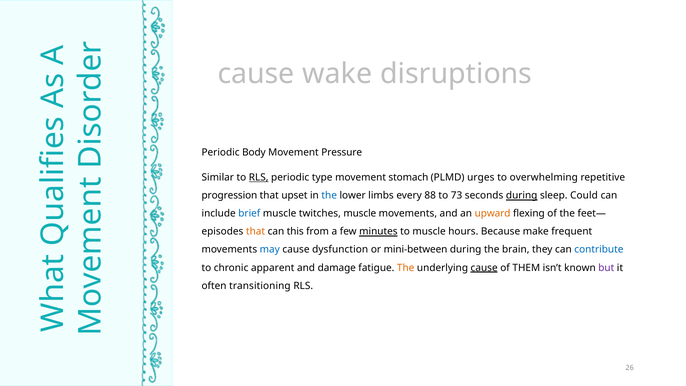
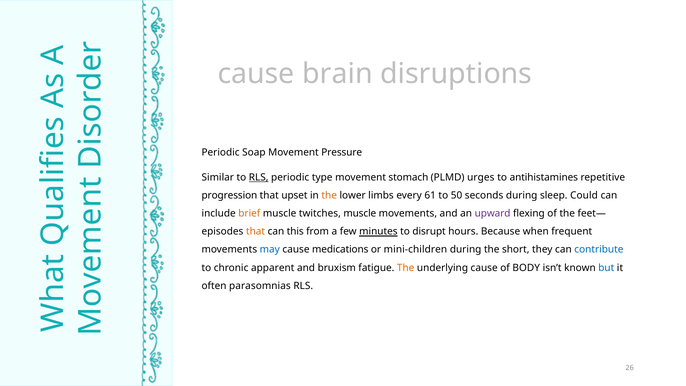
wake: wake -> brain (337, 74)
Body: Body -> Soap (254, 152)
overwhelming: overwhelming -> antihistamines (544, 178)
the colour: blue -> orange (329, 196)
88: 88 -> 61 (430, 196)
73: 73 -> 50 (457, 196)
during underline: present -> none (522, 196)
brief colour: blue -> orange (249, 214)
upward colour: orange -> purple (493, 214)
to muscle: muscle -> disrupt (429, 232)
make: make -> when (536, 232)
dysfunction: dysfunction -> medications (340, 250)
mini-between: mini-between -> mini-children (415, 250)
brain: brain -> short (516, 250)
damage: damage -> bruxism (337, 268)
cause underline: present -> none (484, 268)
THEM: THEM -> BODY (526, 268)
but colour: purple -> blue (606, 268)
transitioning: transitioning -> parasomnias (260, 286)
